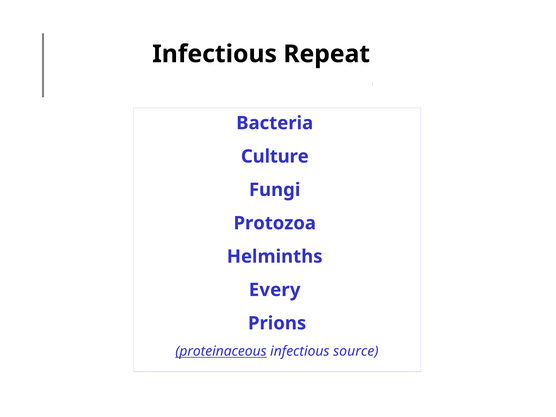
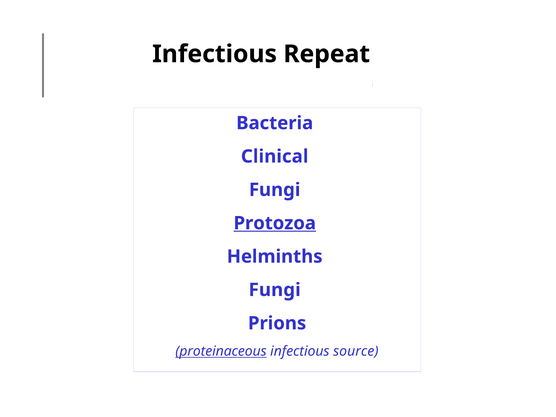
Culture: Culture -> Clinical (275, 156)
Protozoa underline: none -> present (275, 223)
Every: Every -> Fungi (275, 290)
